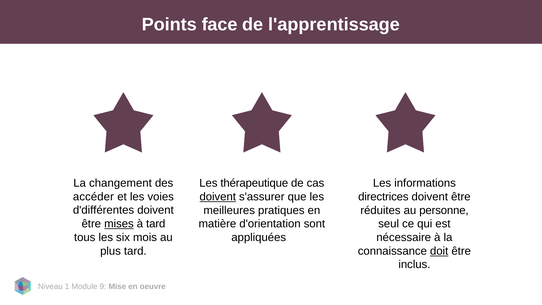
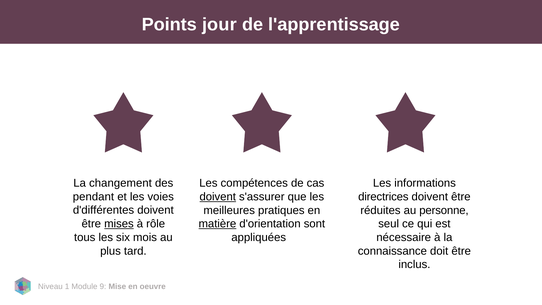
face: face -> jour (219, 25)
thérapeutique: thérapeutique -> compétences (254, 183)
accéder: accéder -> pendant (93, 197)
à tard: tard -> rôle (156, 224)
matière underline: none -> present (217, 224)
doit underline: present -> none (439, 251)
